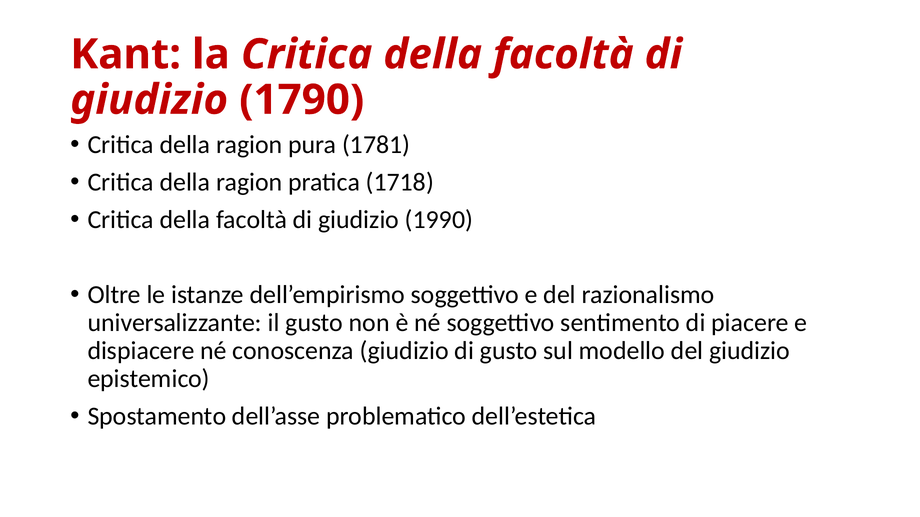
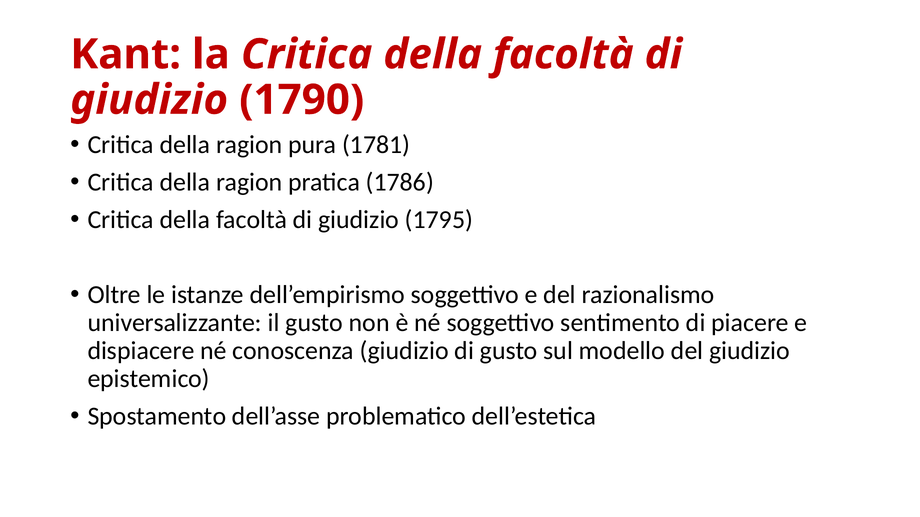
1718: 1718 -> 1786 (400, 182)
1990: 1990 -> 1795 (439, 220)
